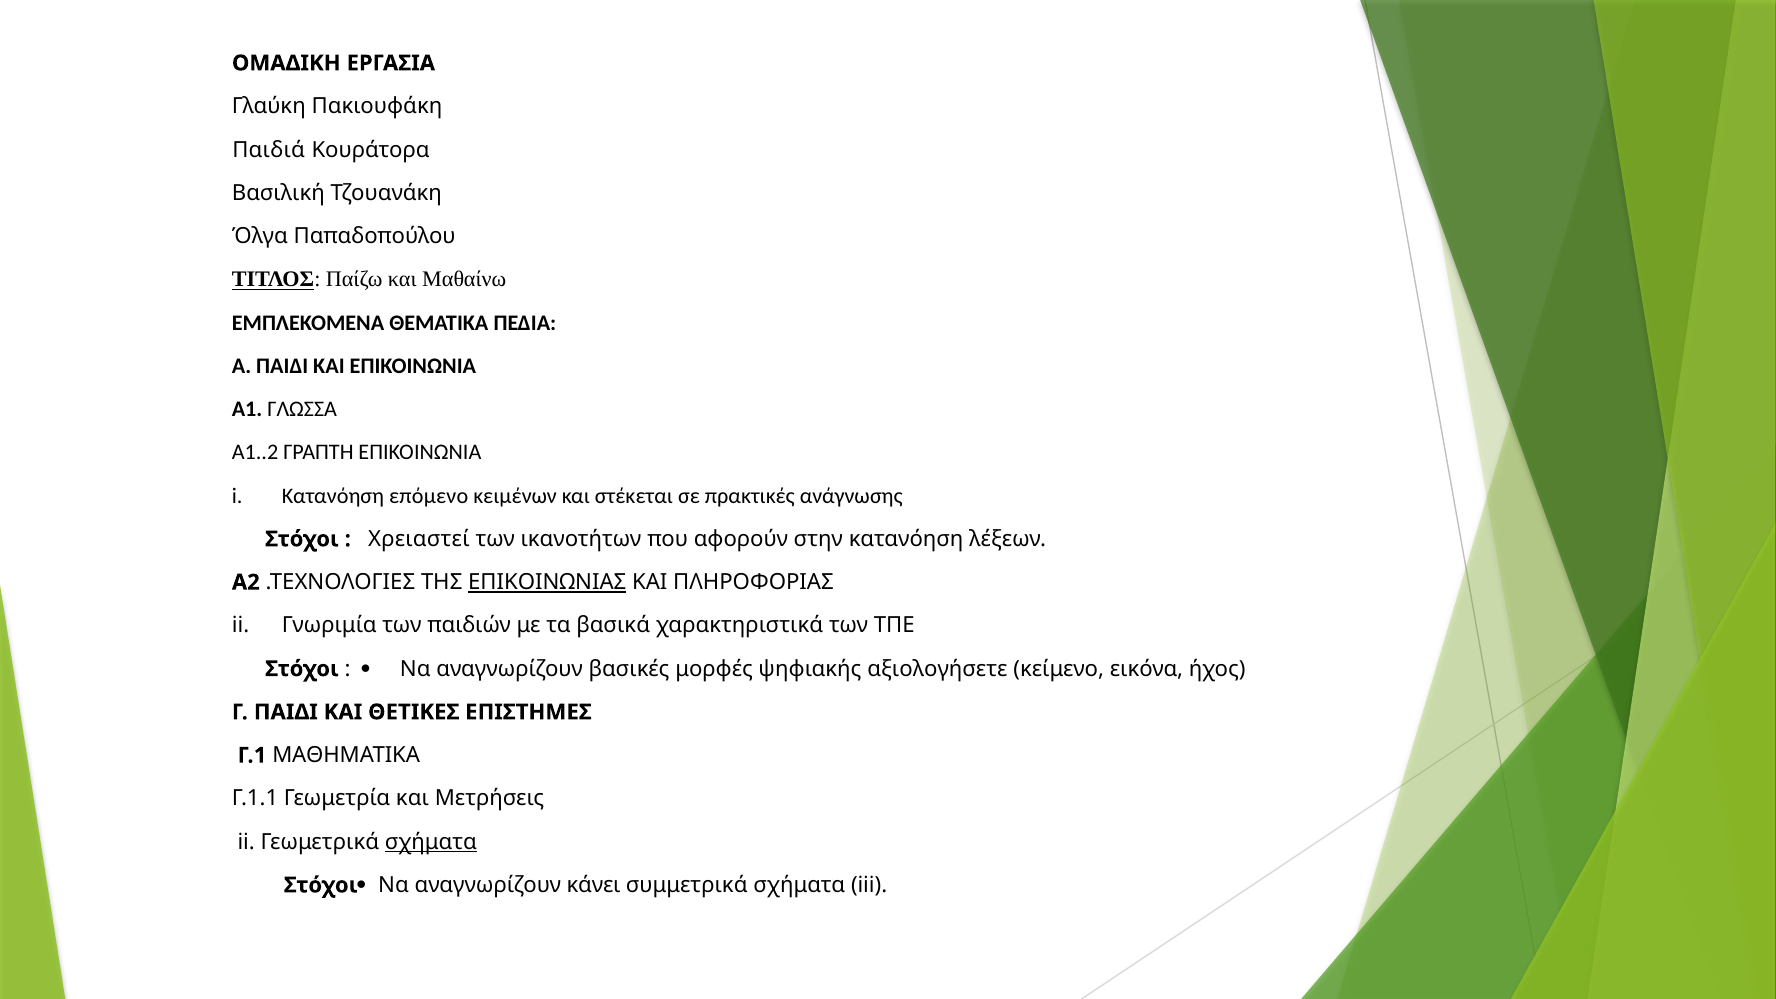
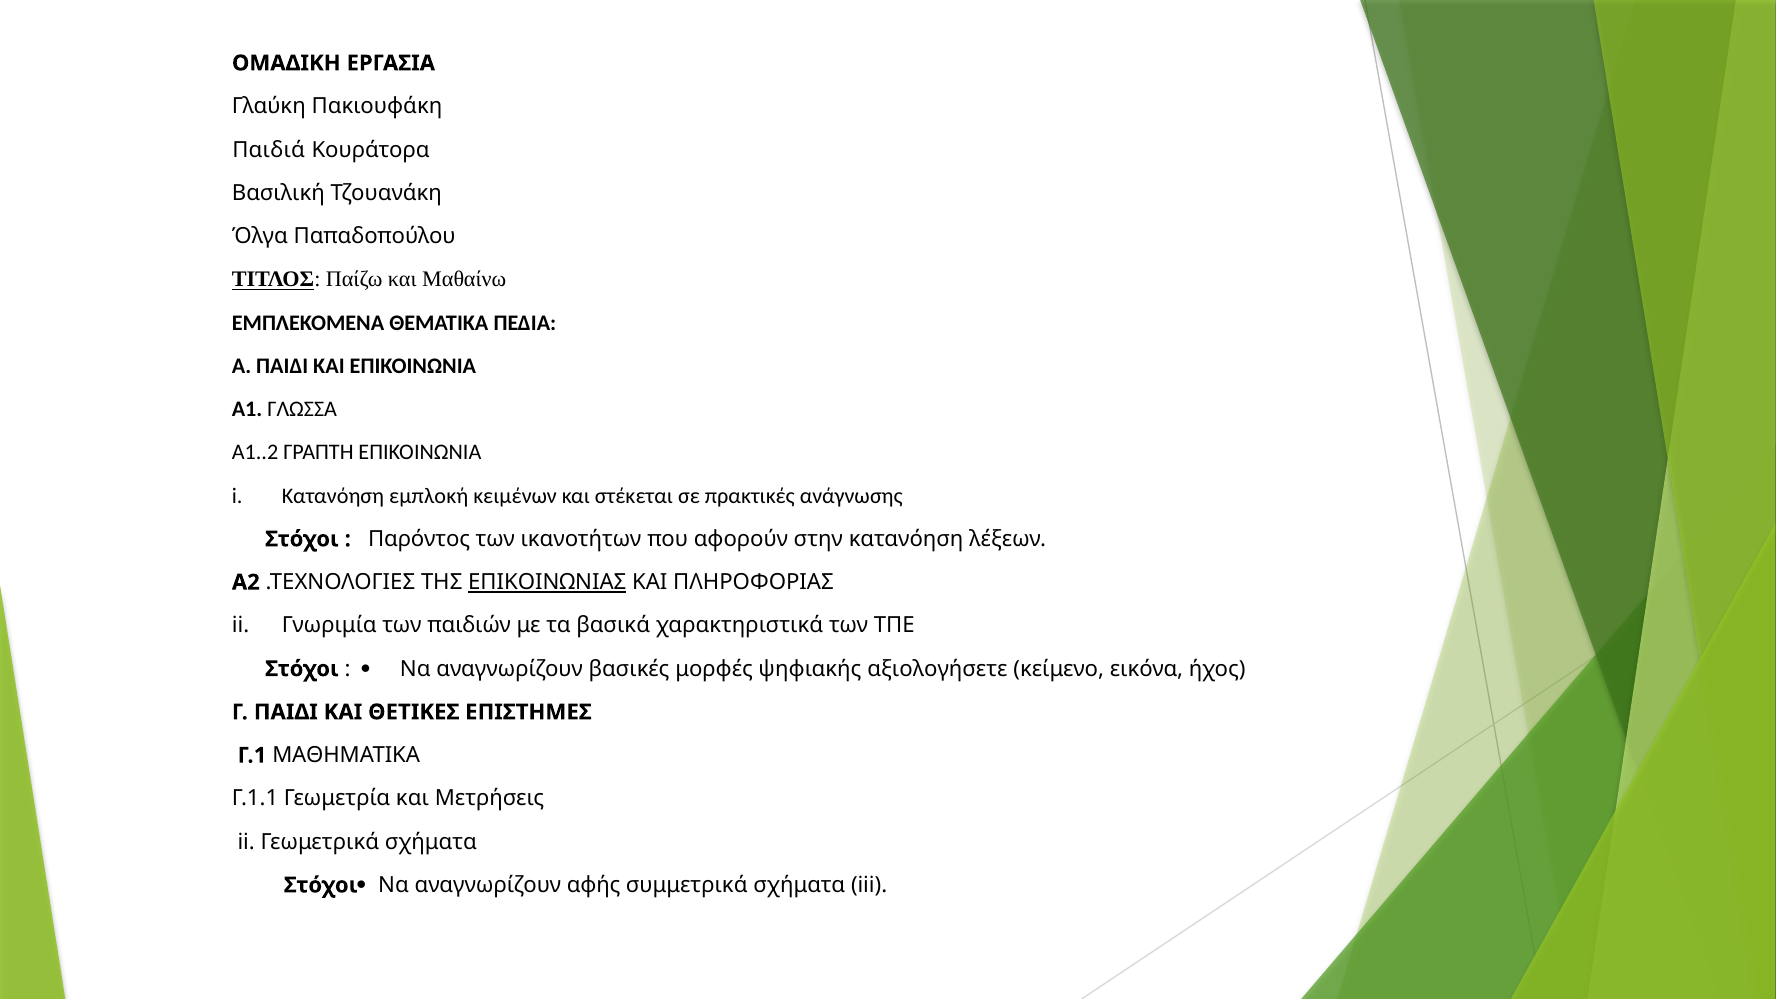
επόμενο: επόμενο -> εμπλοκή (429, 496)
Χρειαστεί: Χρειαστεί -> Παρόντος (419, 539)
σχήματα underline: present -> none (431, 842)
κάνει: κάνει -> αφής (594, 885)
